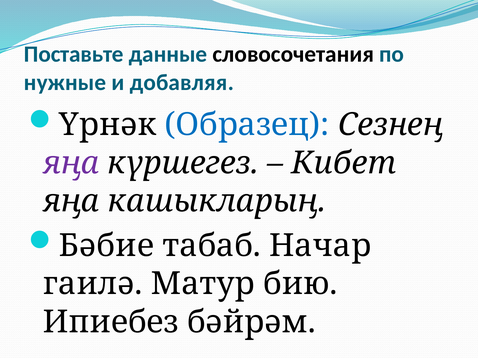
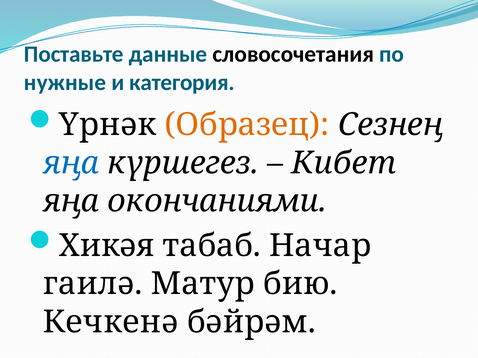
добавляя: добавляя -> категория (182, 83)
Образец colour: blue -> orange (247, 125)
яңа colour: purple -> blue (71, 163)
кашыкларың: кашыкларың -> окончаниями (217, 201)
Бәбие: Бәбие -> Хикәя (107, 246)
Ипиебез: Ипиебез -> Кечкенә (111, 322)
